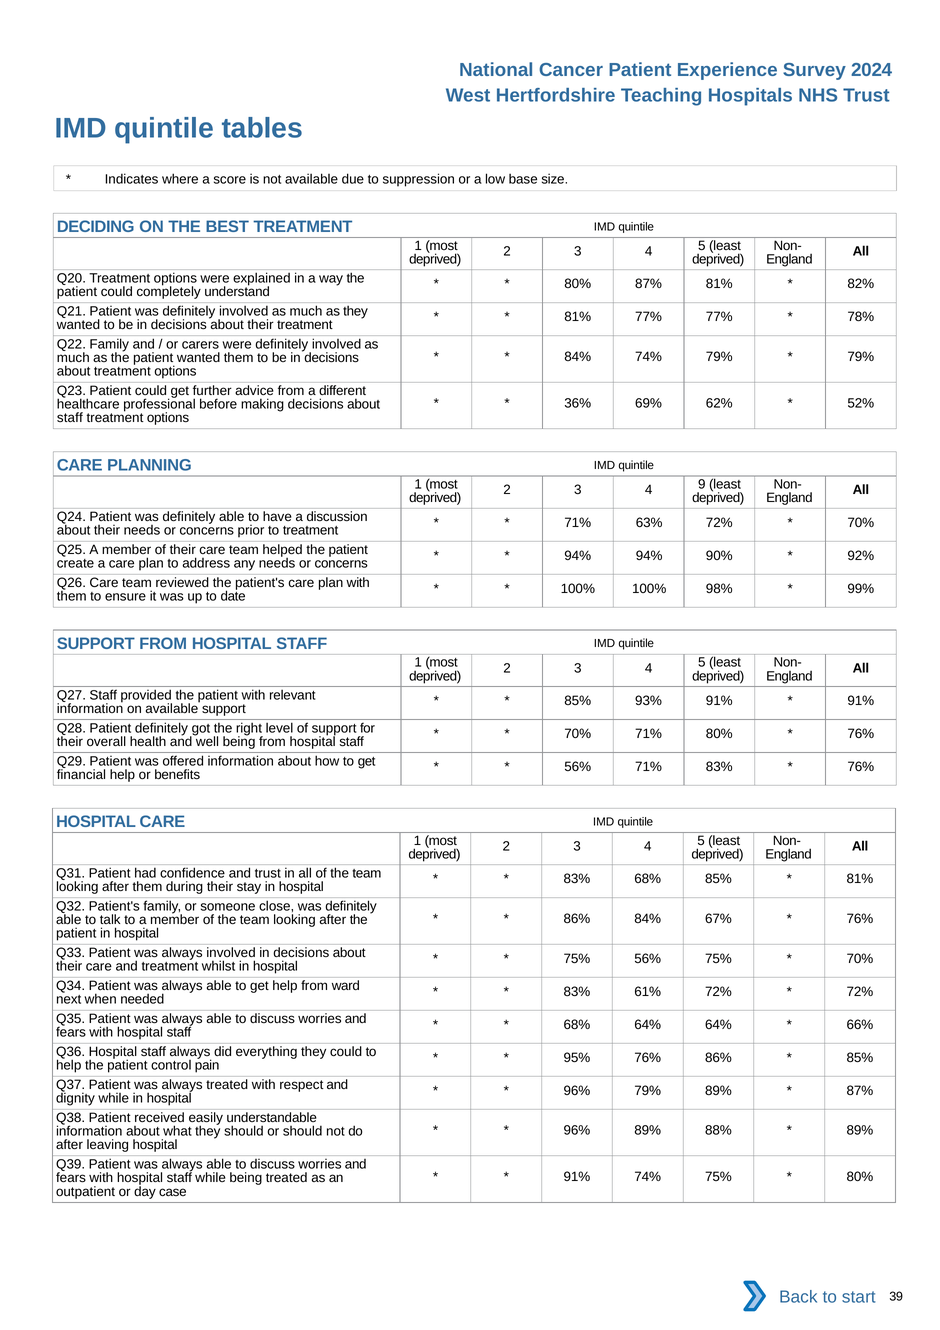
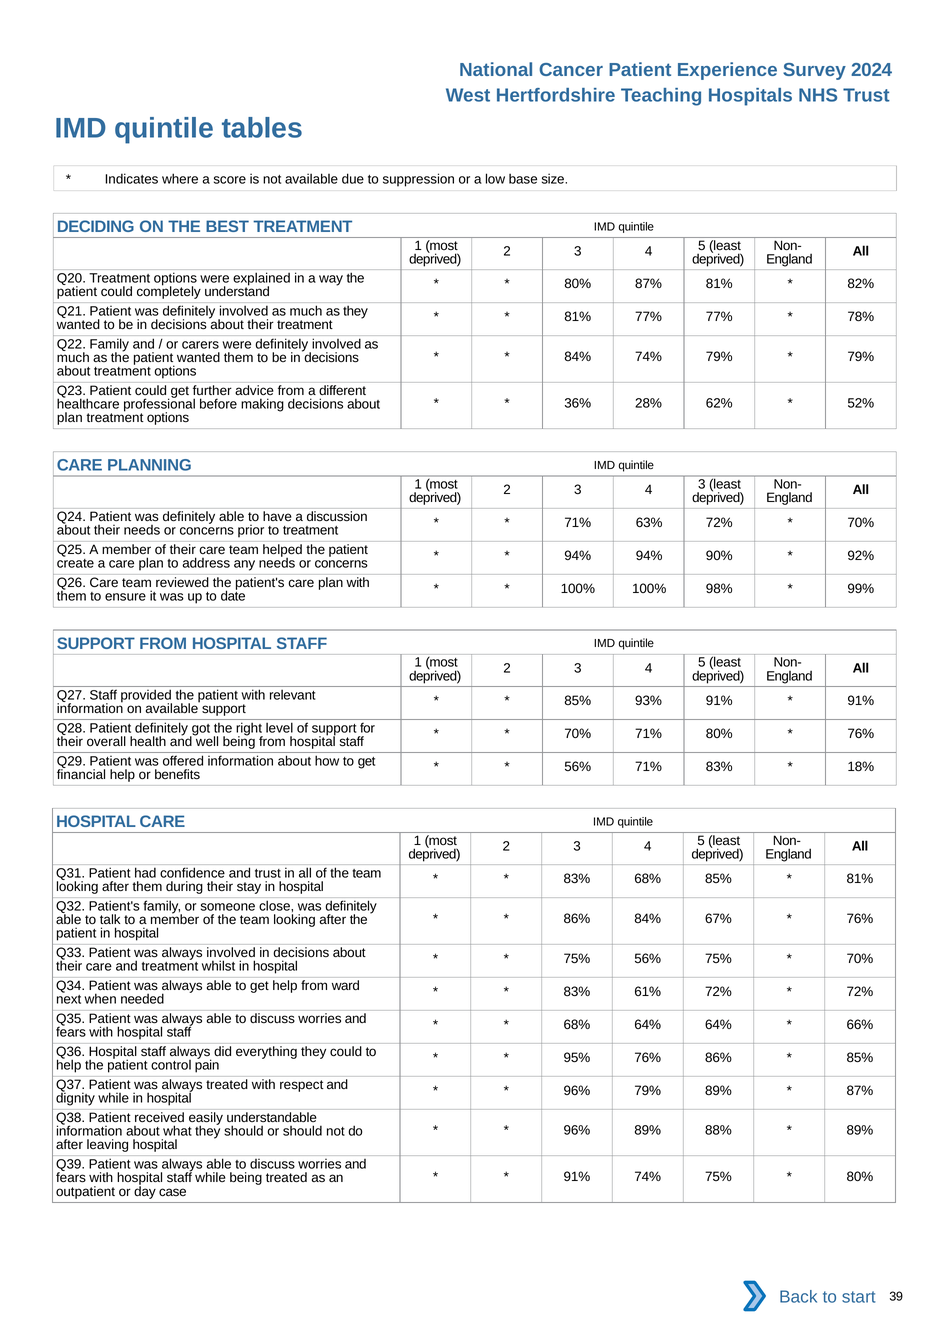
69%: 69% -> 28% (649, 403)
staff: staff -> plan (70, 418)
4 9: 9 -> 3 (702, 484)
76%: 76% -> 18% (861, 767)
